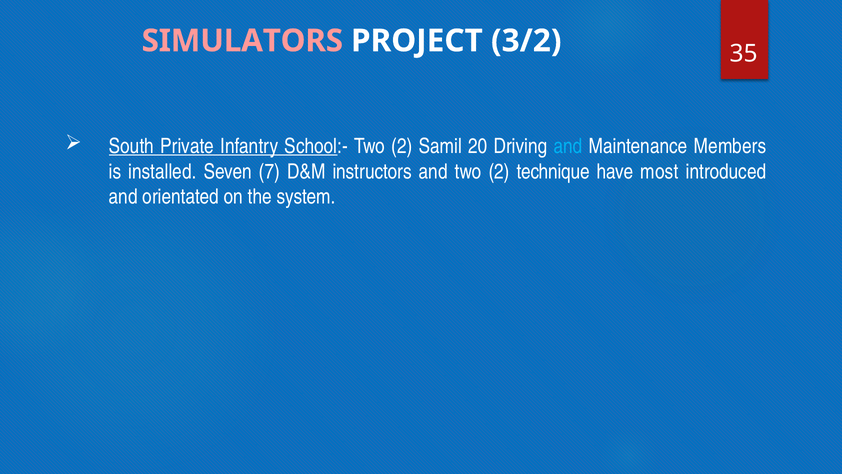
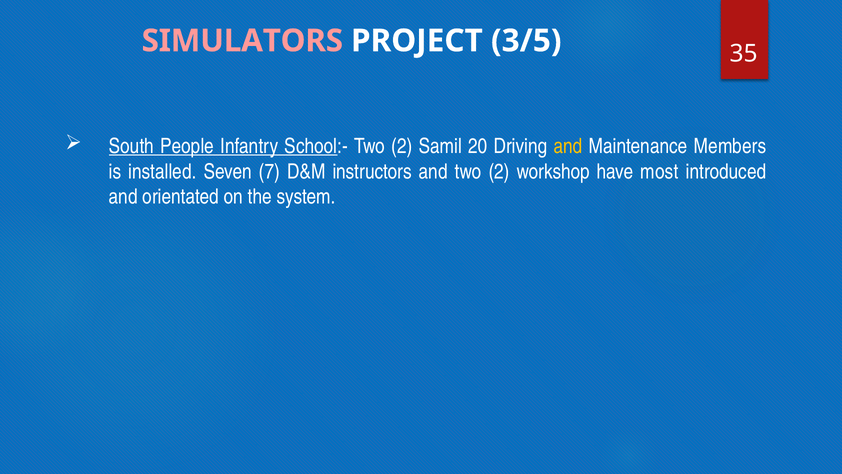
3/2: 3/2 -> 3/5 (526, 41)
Private: Private -> People (187, 146)
and colour: light blue -> yellow (568, 146)
technique: technique -> workshop (553, 172)
